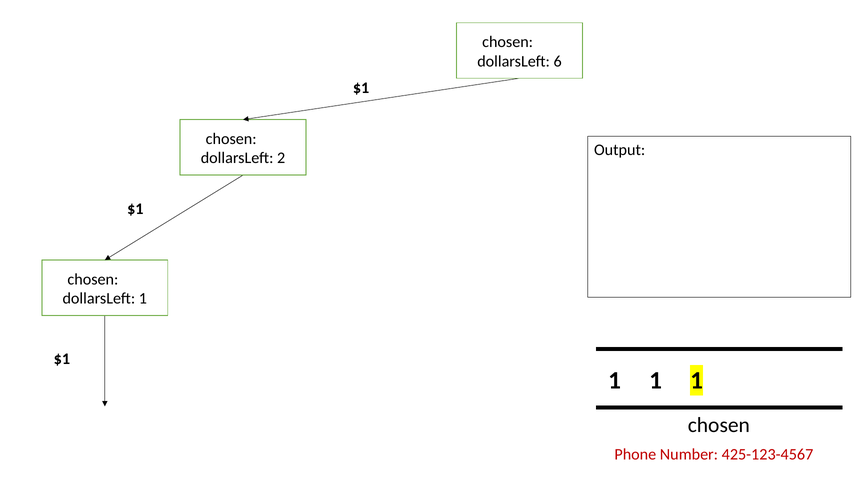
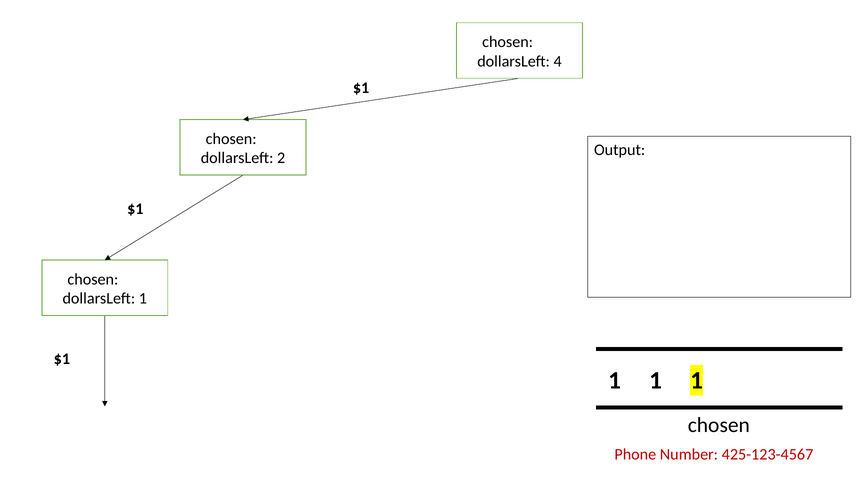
6: 6 -> 4 (558, 61)
